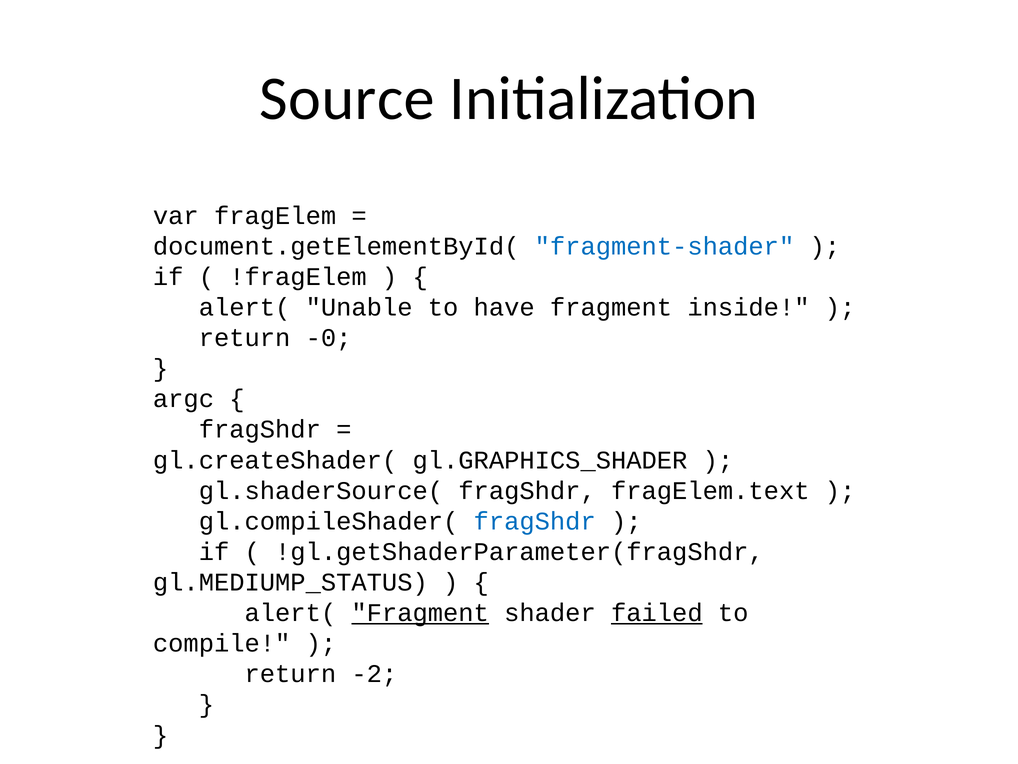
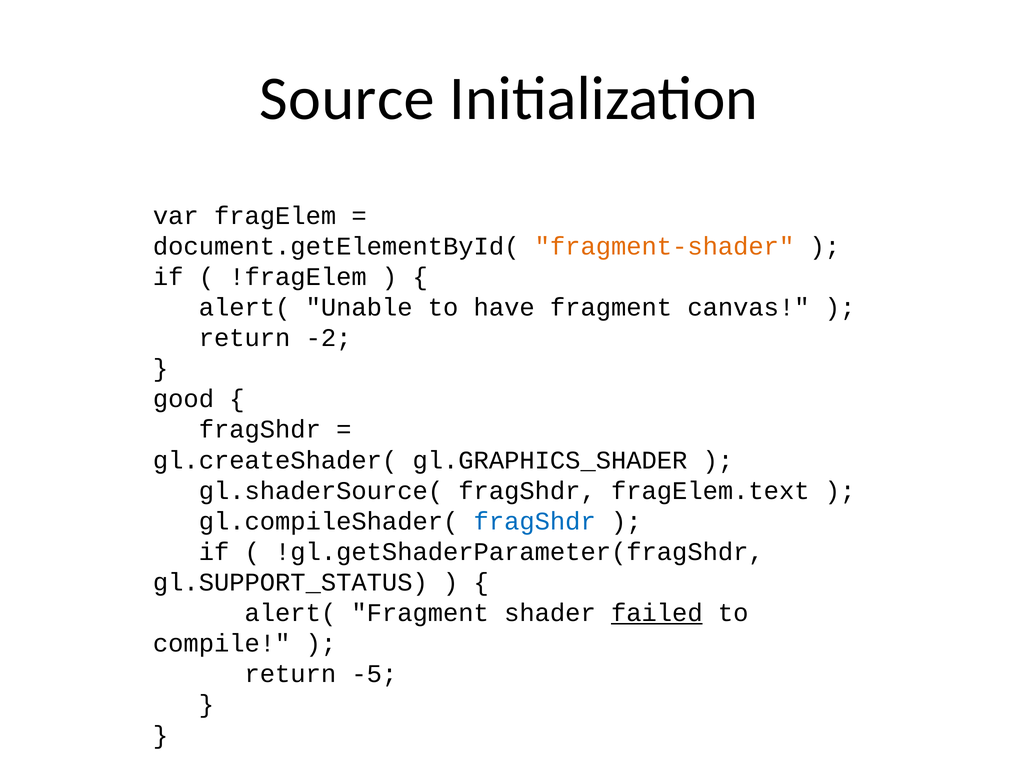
fragment-shader colour: blue -> orange (664, 246)
inside: inside -> canvas (748, 307)
-0: -0 -> -2 (329, 338)
argc: argc -> good (183, 399)
gl.MEDIUMP_STATUS: gl.MEDIUMP_STATUS -> gl.SUPPORT_STATUS (290, 582)
Fragment underline: present -> none (420, 613)
-2: -2 -> -5 (374, 674)
